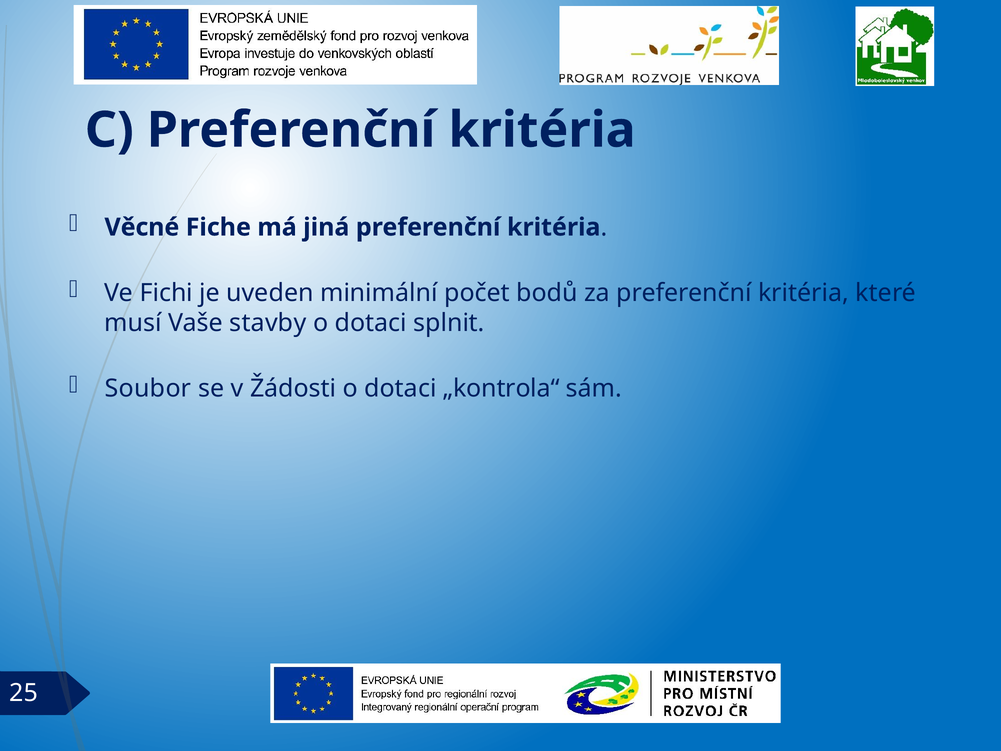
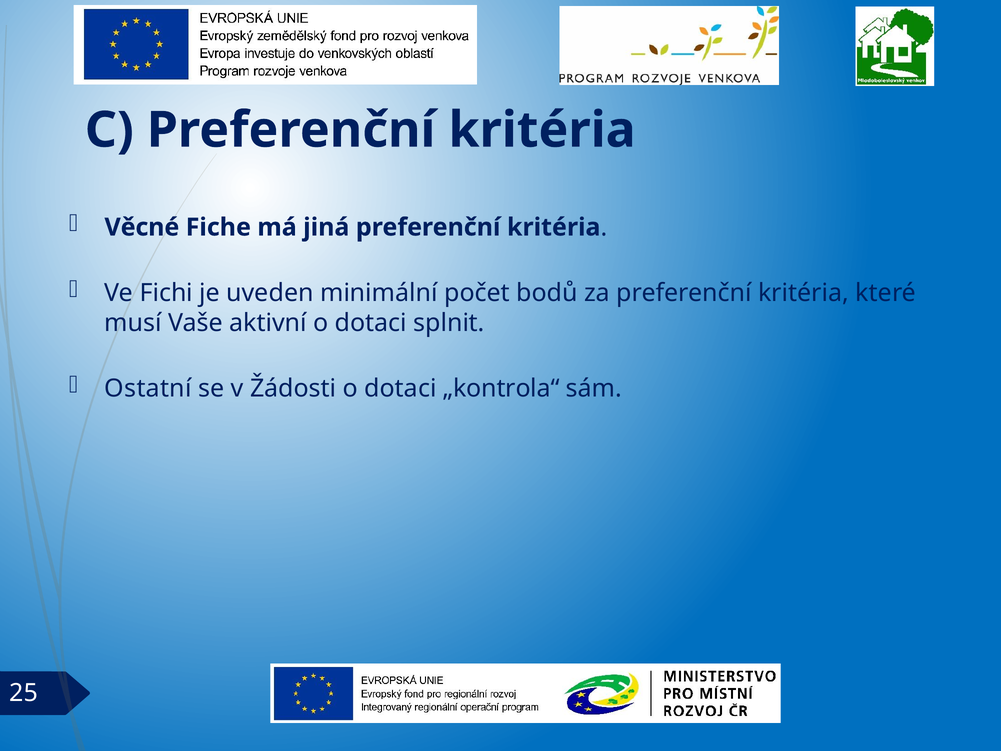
stavby: stavby -> aktivní (268, 323)
Soubor: Soubor -> Ostatní (148, 389)
